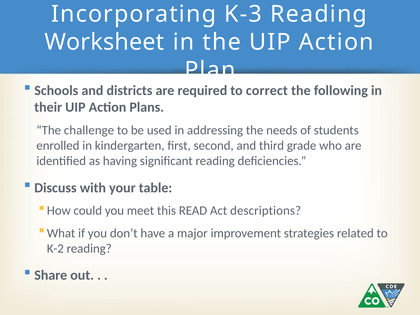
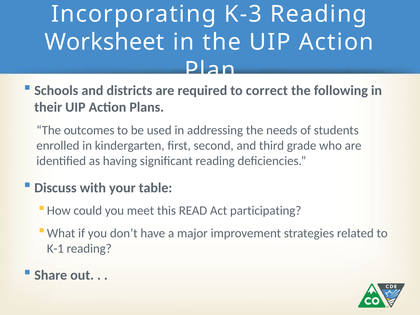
challenge: challenge -> outcomes (89, 130)
descriptions: descriptions -> participating (266, 211)
K-2: K-2 -> K-1 (55, 249)
